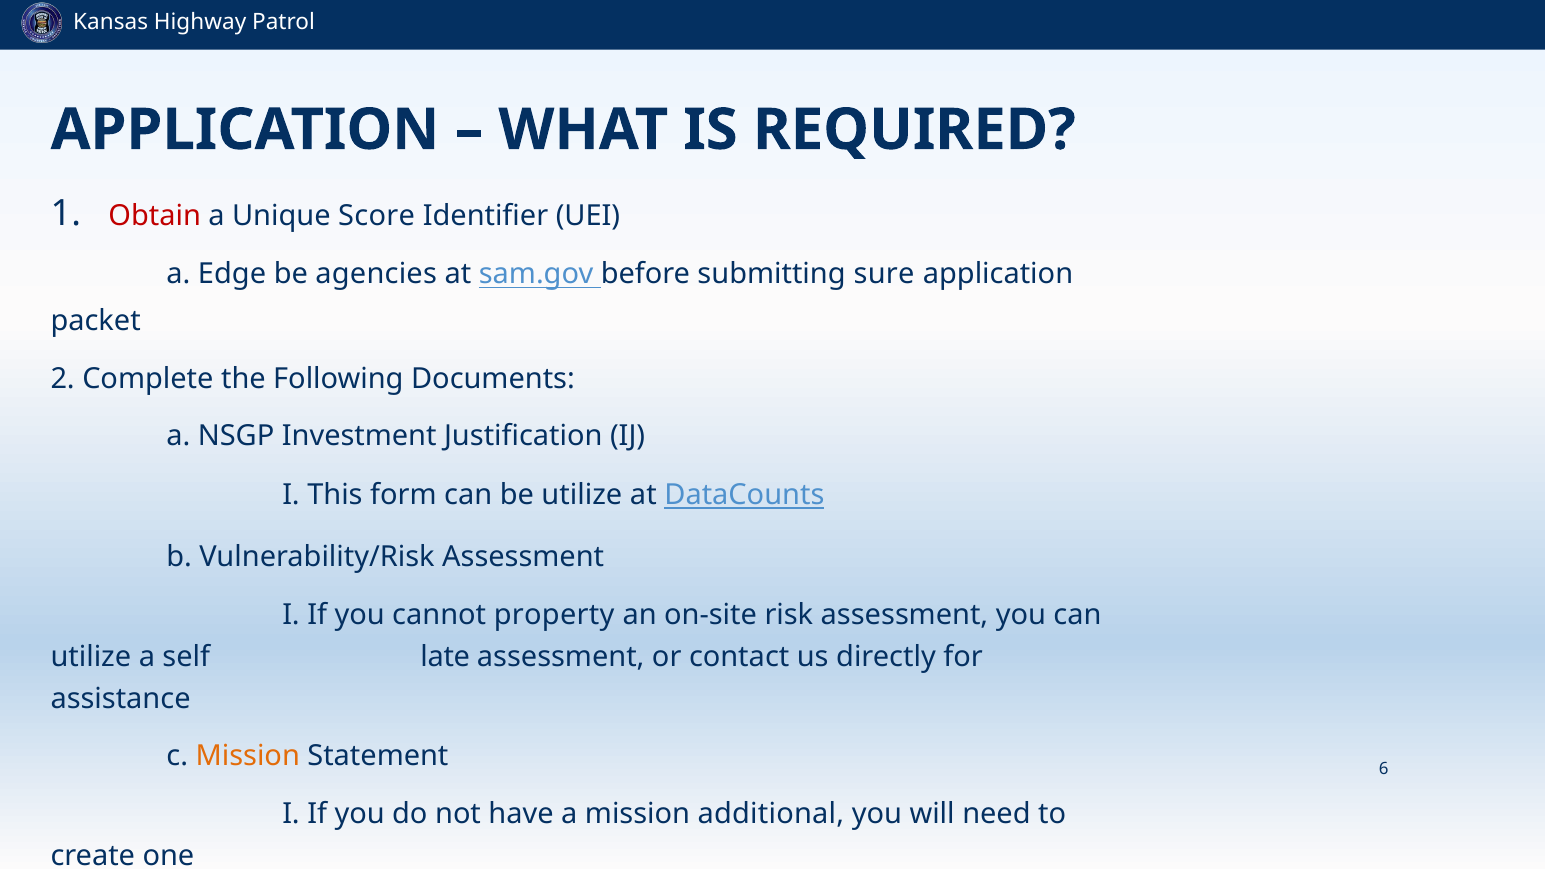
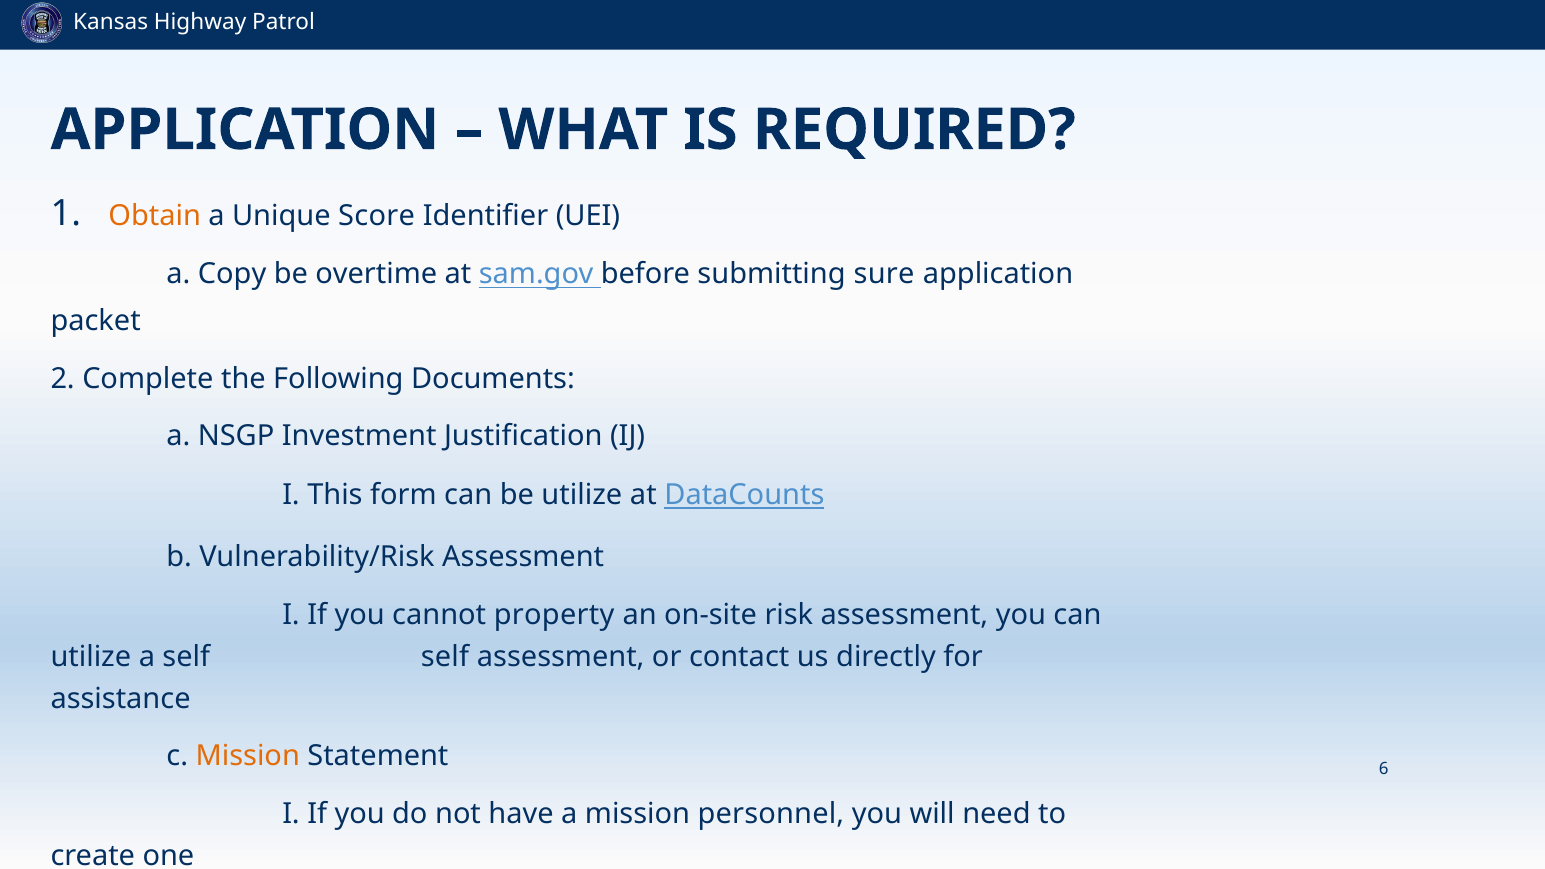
Obtain colour: red -> orange (155, 216)
Edge: Edge -> Copy (232, 274)
agencies: agencies -> overtime (376, 274)
self late: late -> self (445, 657)
additional: additional -> personnel (771, 814)
